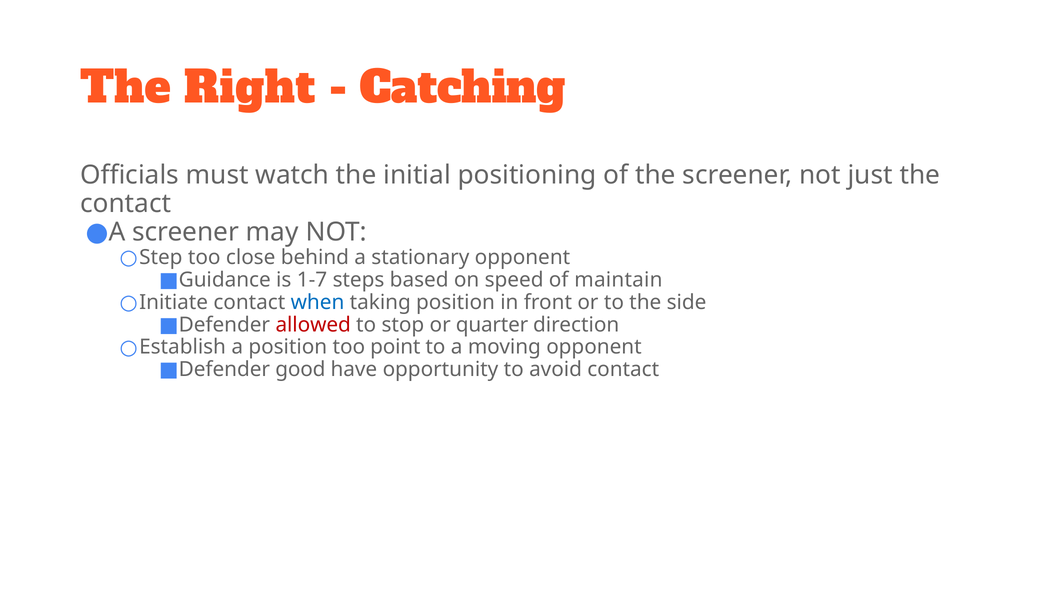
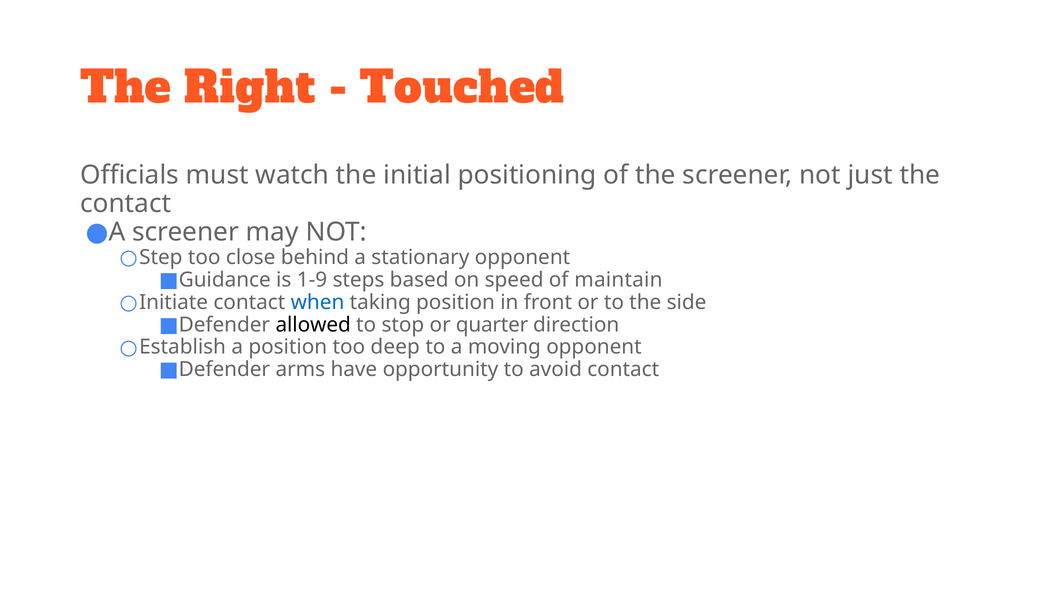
Catching: Catching -> Touched (462, 88)
1-7: 1-7 -> 1-9 (312, 280)
allowed colour: red -> black (313, 325)
point: point -> deep (395, 347)
good: good -> arms (300, 370)
